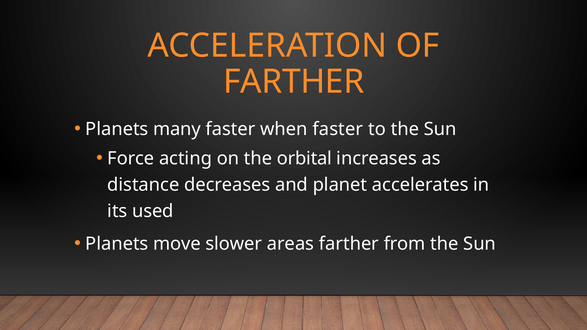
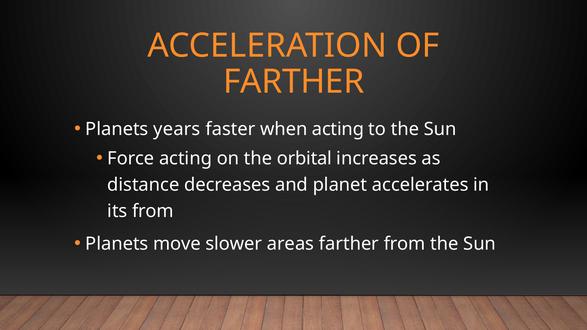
many: many -> years (177, 129)
when faster: faster -> acting (338, 129)
its used: used -> from (153, 211)
